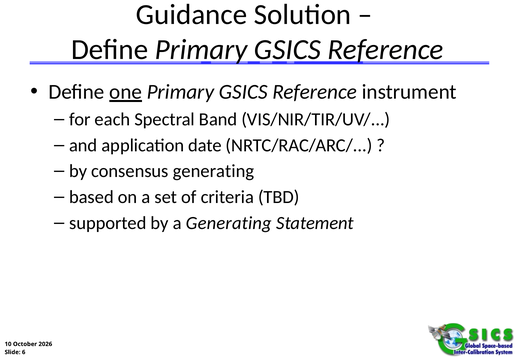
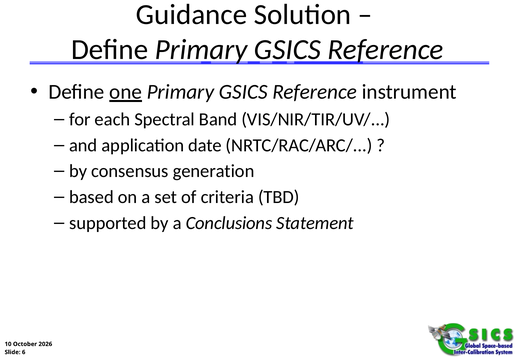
consensus generating: generating -> generation (214, 171)
a Generating: Generating -> Conclusions (229, 223)
